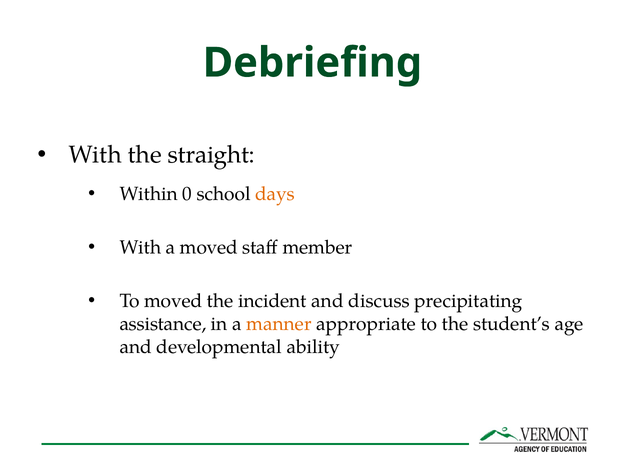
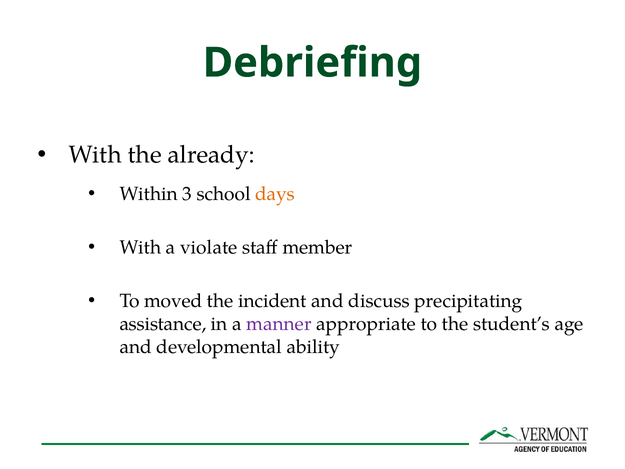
straight: straight -> already (211, 155)
0: 0 -> 3 (187, 194)
a moved: moved -> violate (209, 247)
manner colour: orange -> purple (279, 324)
